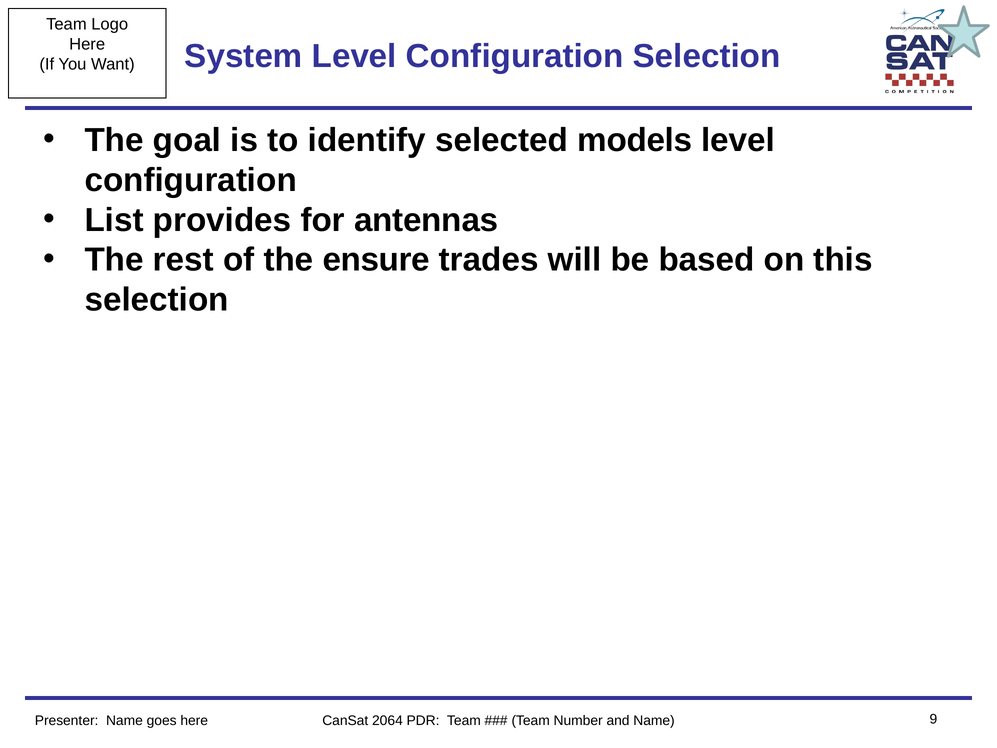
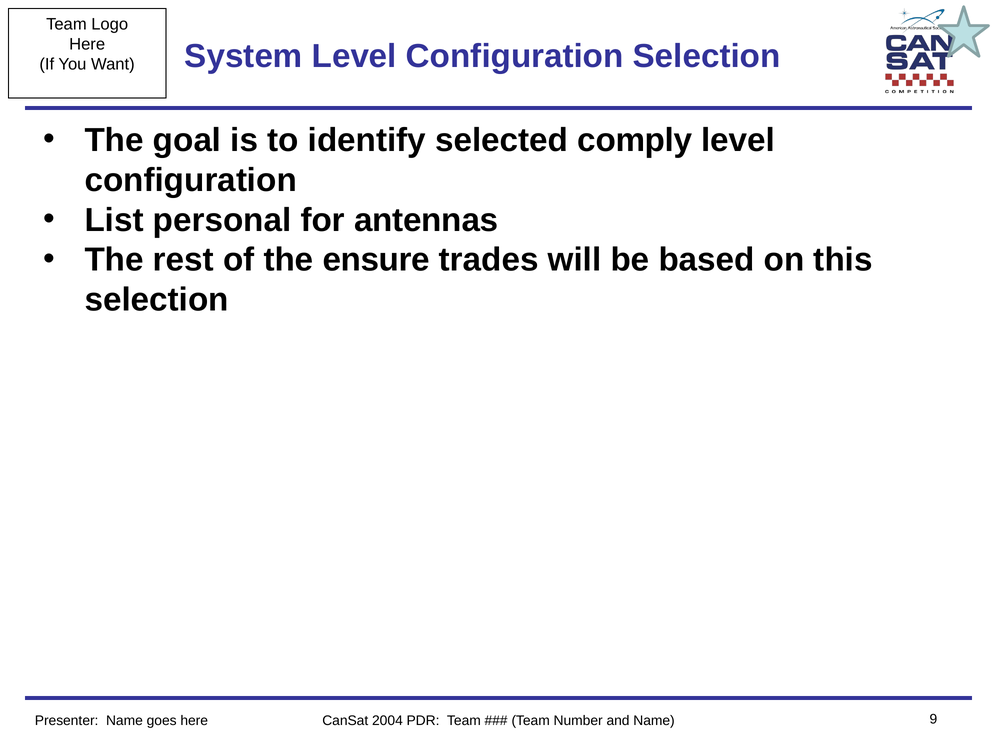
models: models -> comply (635, 140)
provides: provides -> personal (222, 220)
2064: 2064 -> 2004 (387, 720)
